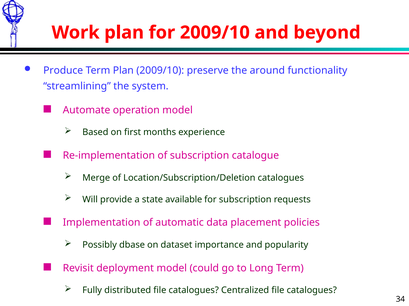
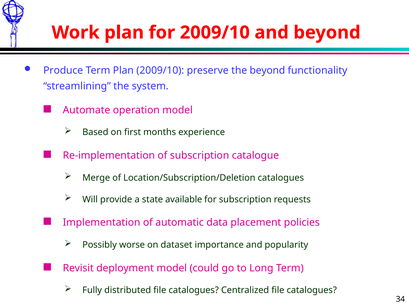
the around: around -> beyond (267, 71)
dbase: dbase -> worse (132, 245)
